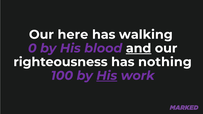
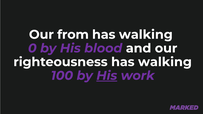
here: here -> from (73, 35)
and underline: present -> none (139, 48)
righteousness has nothing: nothing -> walking (165, 62)
